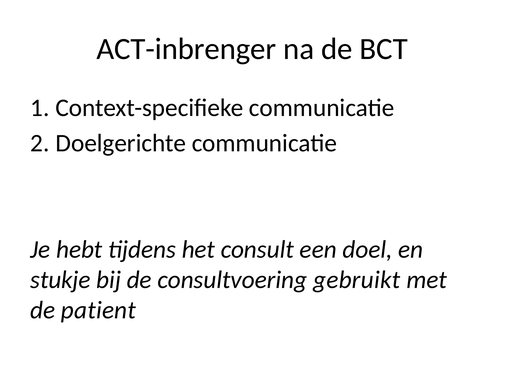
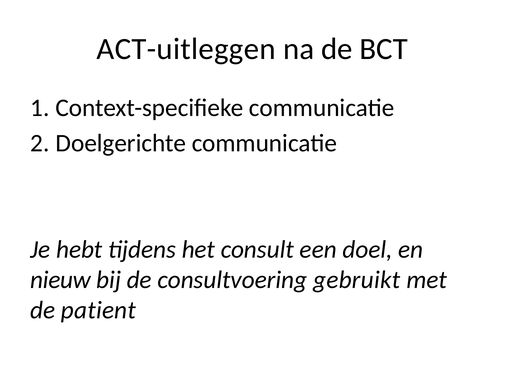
ACT-inbrenger: ACT-inbrenger -> ACT-uitleggen (186, 49)
stukje: stukje -> nieuw (61, 280)
